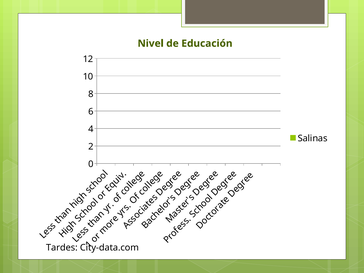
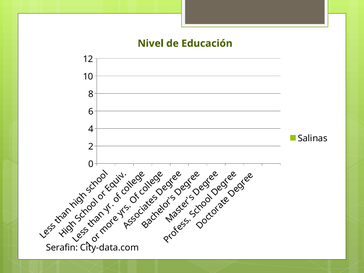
Tardes: Tardes -> Serafin (62, 248)
